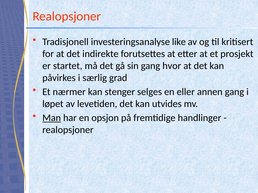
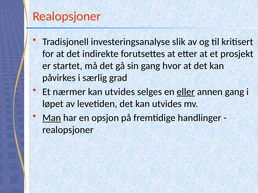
like: like -> slik (179, 42)
stenger: stenger -> utvides (120, 92)
eller underline: none -> present (186, 92)
